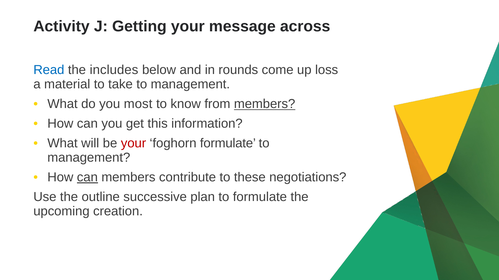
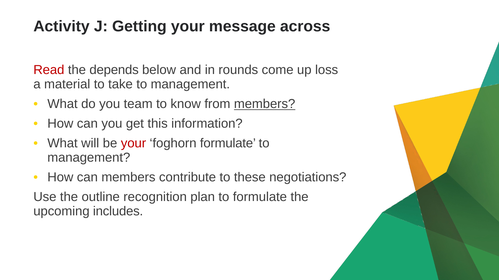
Read colour: blue -> red (49, 70)
includes: includes -> depends (114, 70)
most: most -> team (138, 104)
can underline: present -> none (87, 178)
successive: successive -> recognition (155, 197)
creation: creation -> includes (118, 212)
